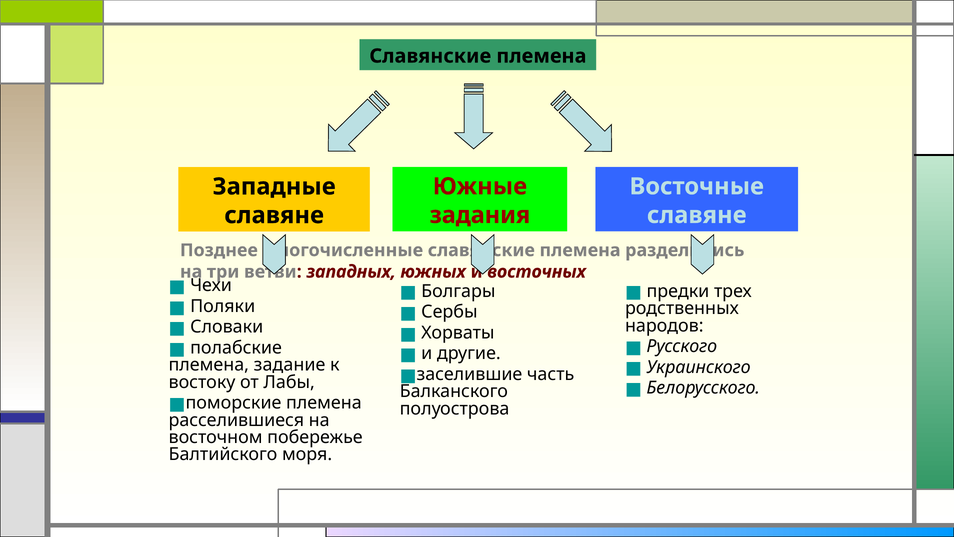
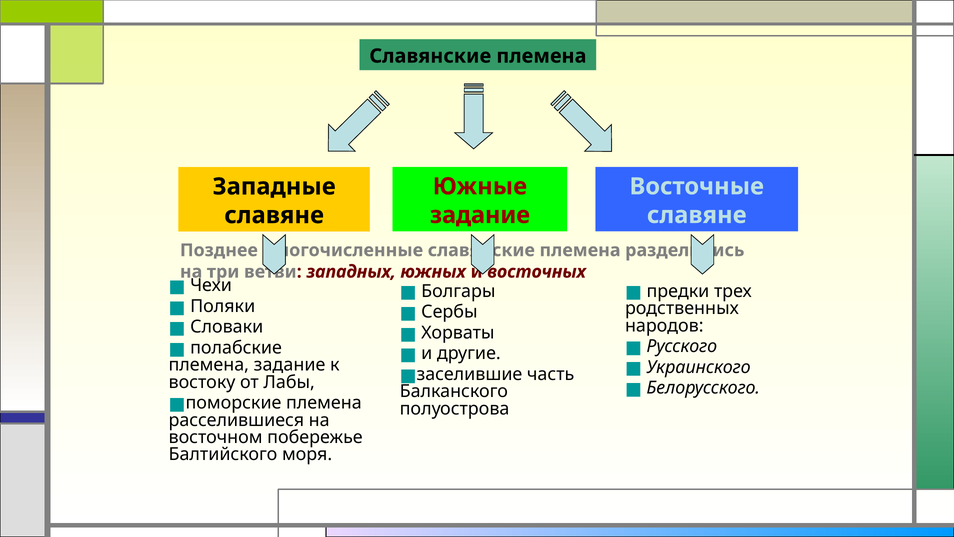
задания: задания -> задание (480, 215)
